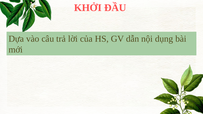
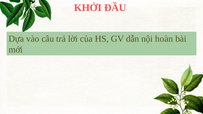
dụng: dụng -> hoàn (164, 39)
